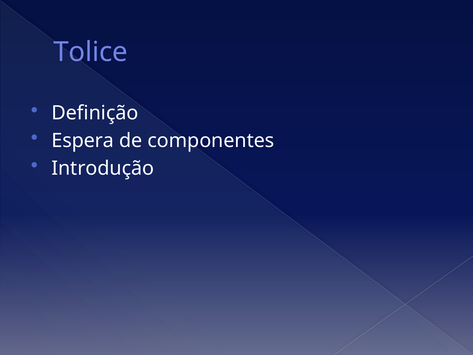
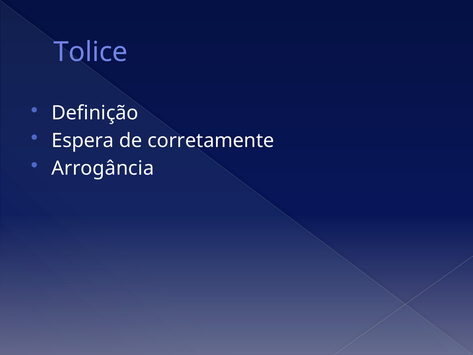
componentes: componentes -> corretamente (211, 141)
Introdução: Introdução -> Arrogância (103, 168)
